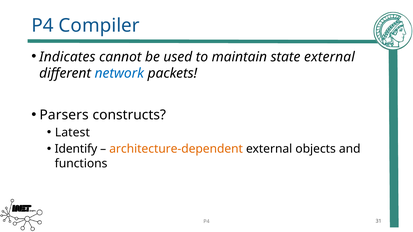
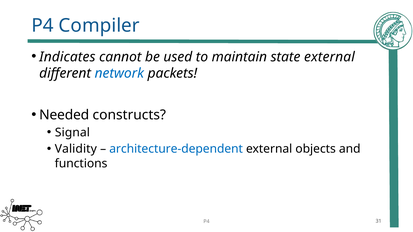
Parsers: Parsers -> Needed (64, 115)
Latest: Latest -> Signal (72, 133)
Identify: Identify -> Validity (76, 149)
architecture-dependent colour: orange -> blue (176, 149)
